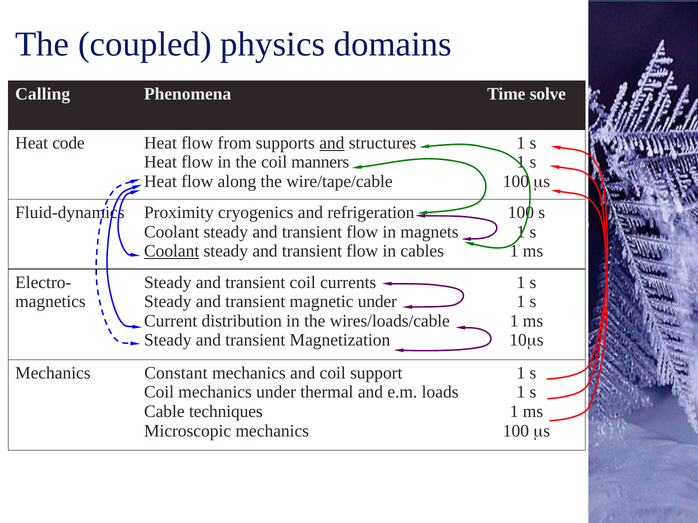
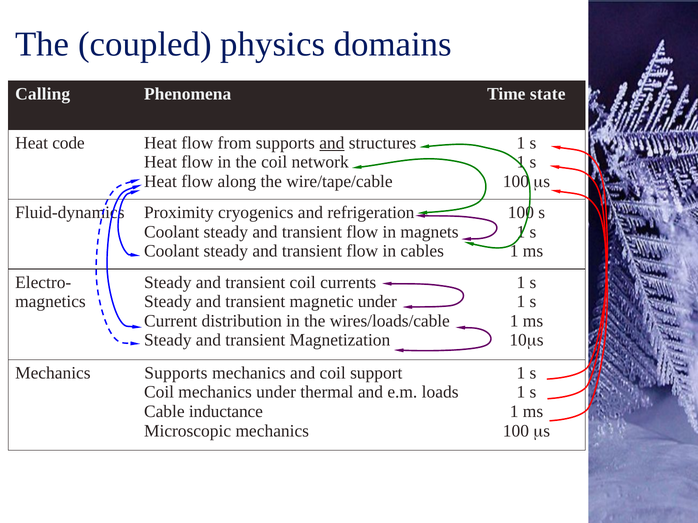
solve: solve -> state (548, 94)
manners: manners -> network (320, 162)
Coolant underline: present -> none (172, 251)
Mechanics Constant: Constant -> Supports (176, 373)
techniques: techniques -> inductance (226, 412)
